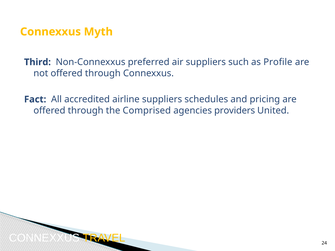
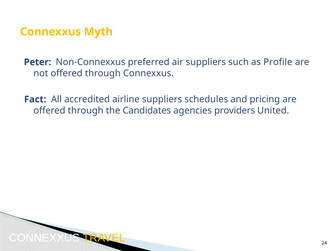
Third: Third -> Peter (38, 62)
Comprised: Comprised -> Candidates (147, 111)
